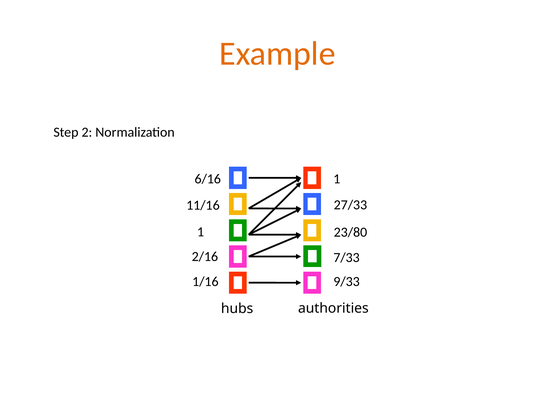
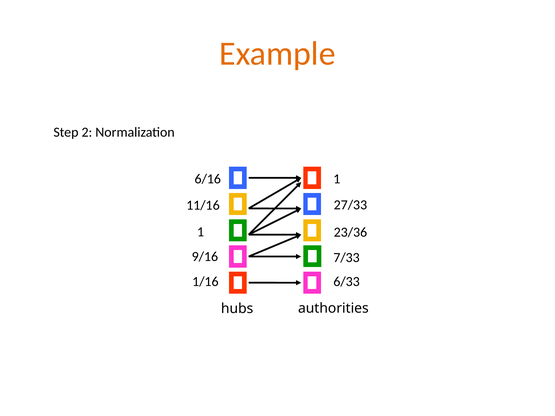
23/80: 23/80 -> 23/36 (350, 232)
2/16: 2/16 -> 9/16 (205, 257)
9/33: 9/33 -> 6/33 (347, 282)
